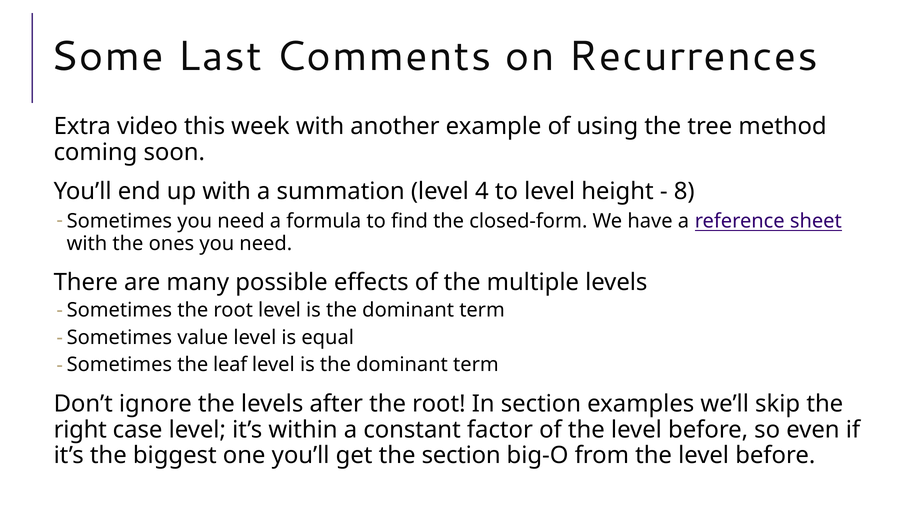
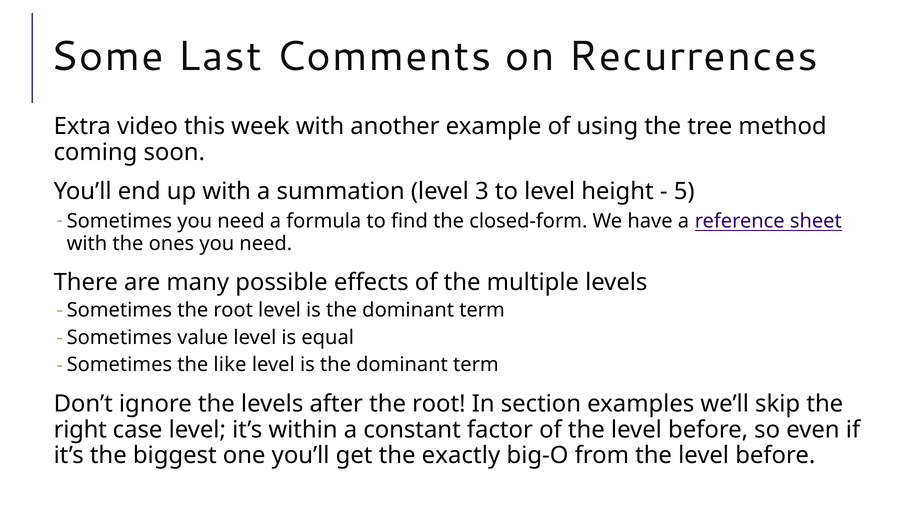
4: 4 -> 3 (482, 191)
8: 8 -> 5 (684, 191)
leaf: leaf -> like (230, 365)
the section: section -> exactly (461, 456)
